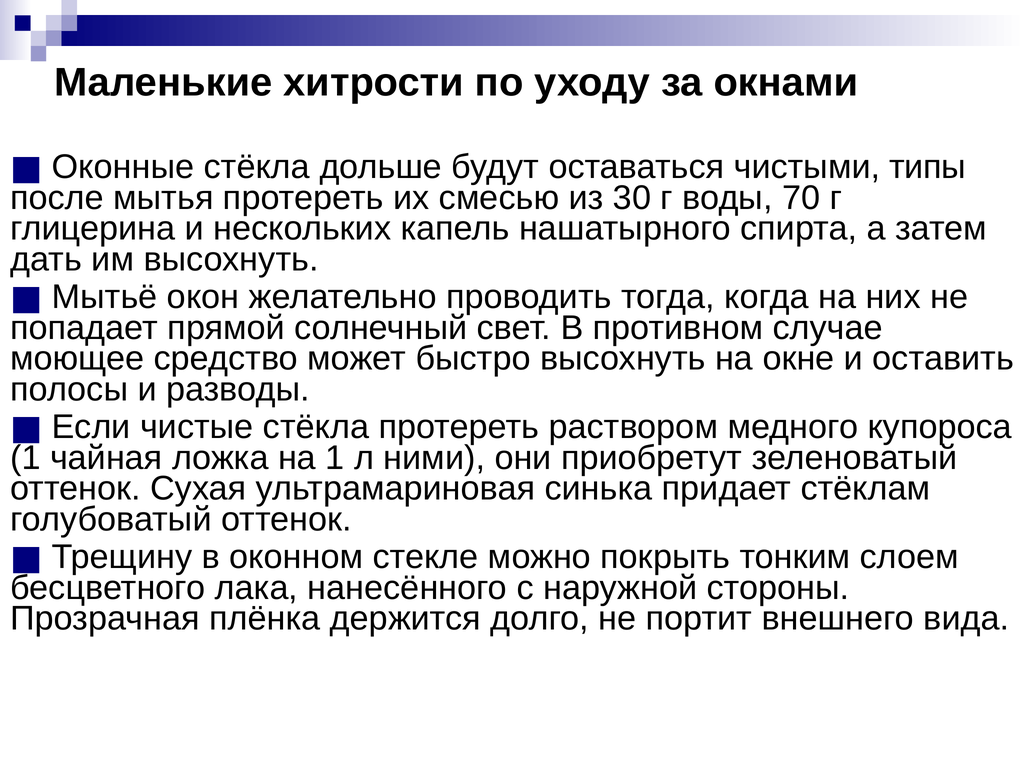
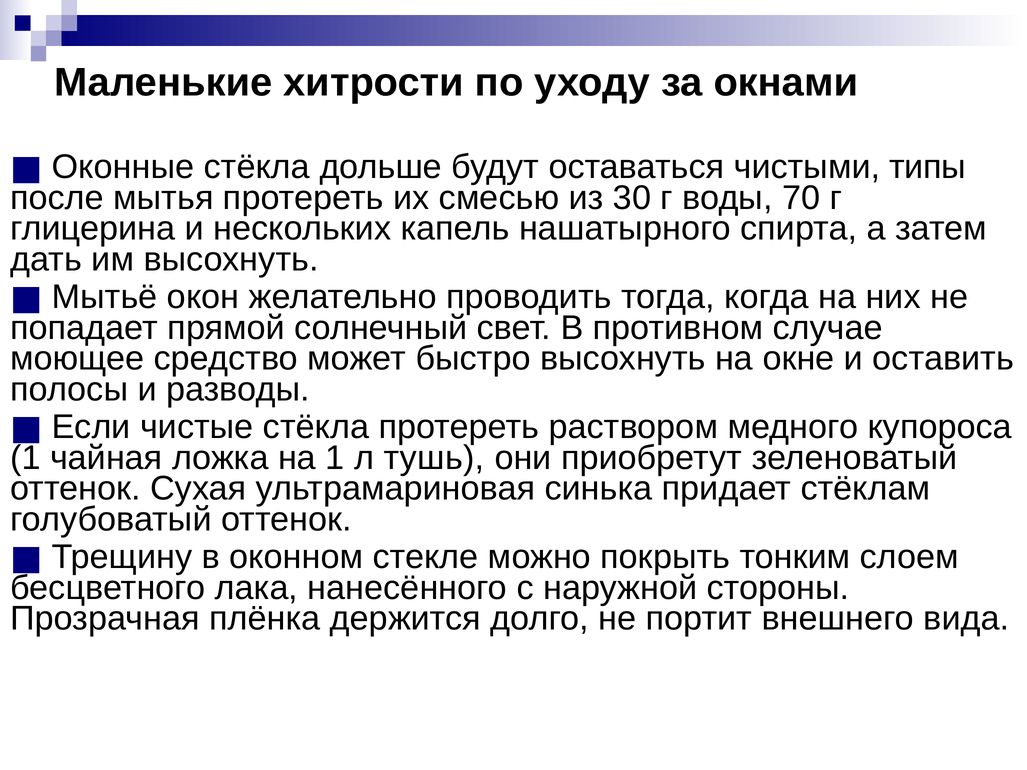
ними: ними -> тушь (434, 458)
